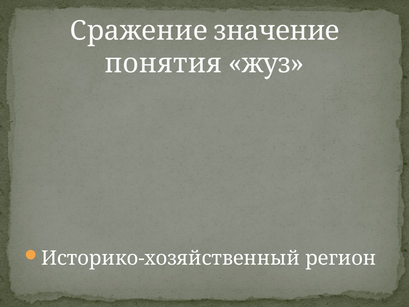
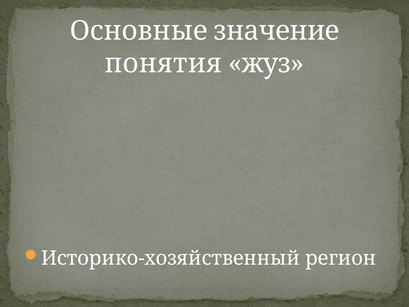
Сражение: Сражение -> Основные (139, 31)
